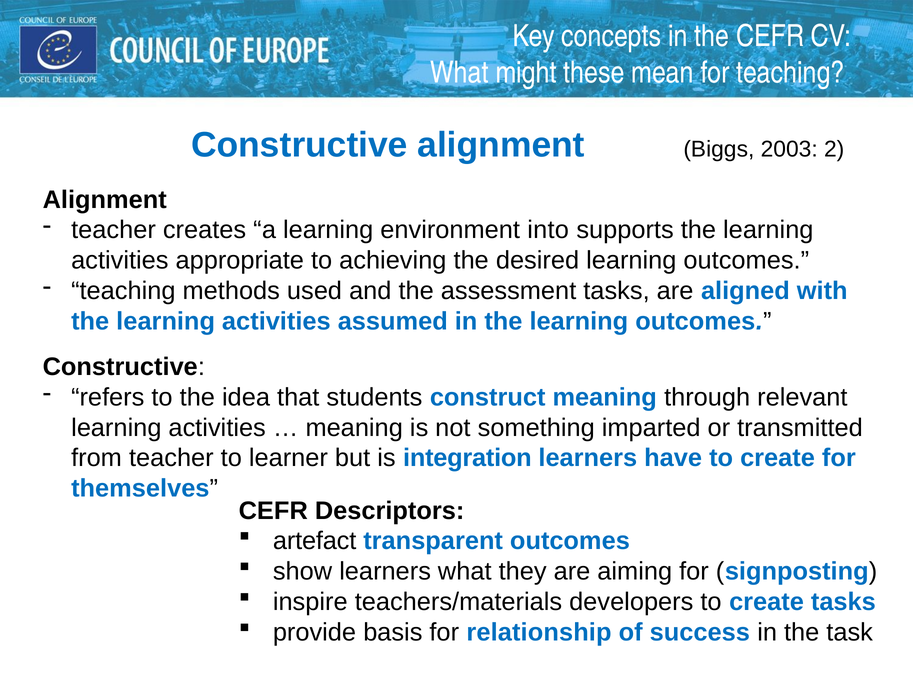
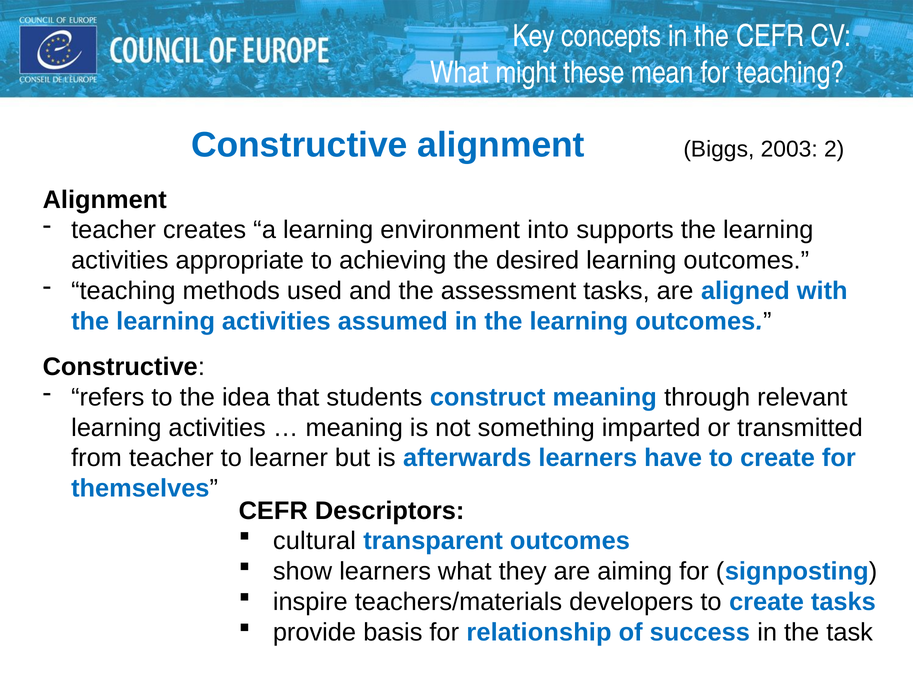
integration: integration -> afterwards (467, 459)
artefact: artefact -> cultural (314, 542)
